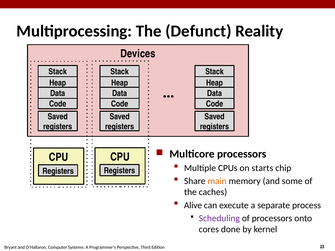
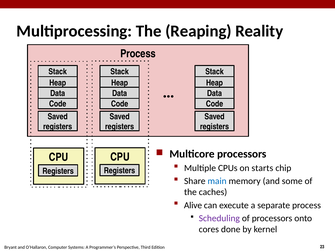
Defunct: Defunct -> Reaping (198, 31)
Devices: Devices -> Process (138, 54)
main colour: orange -> blue (217, 181)
